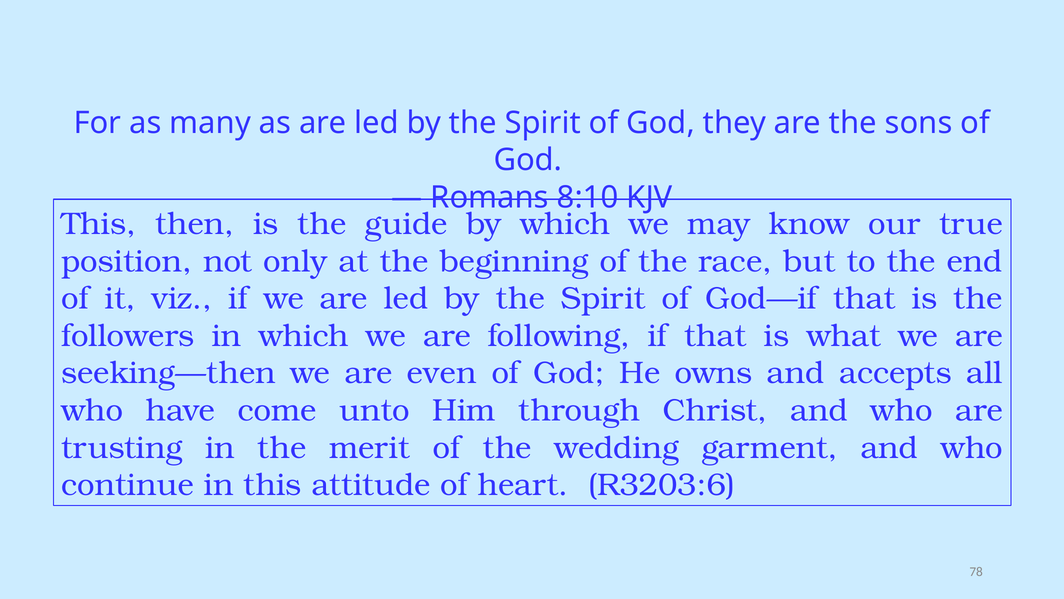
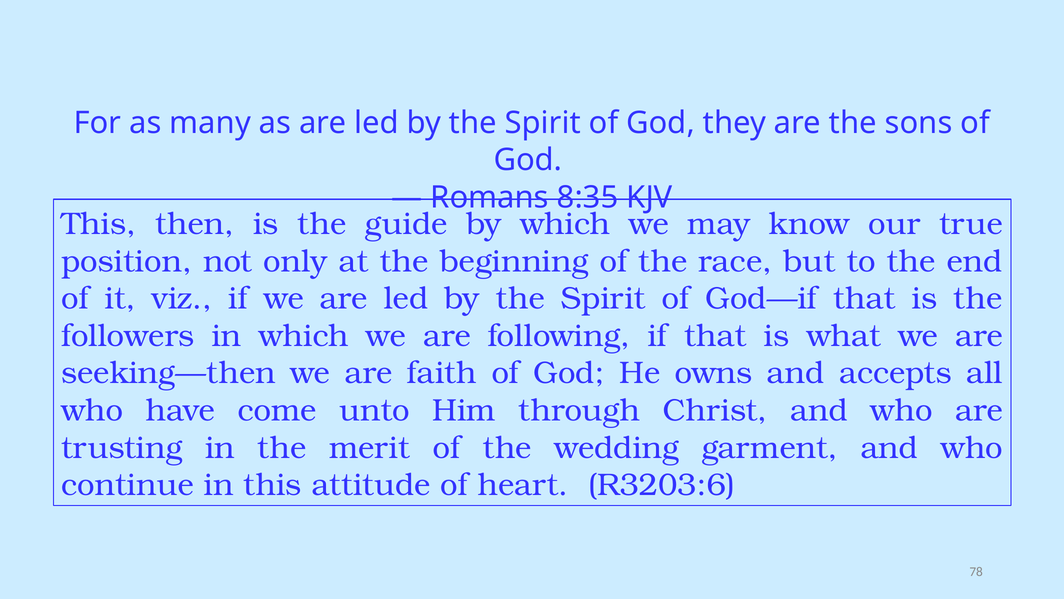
8:10: 8:10 -> 8:35 (588, 197)
even: even -> faith (442, 373)
